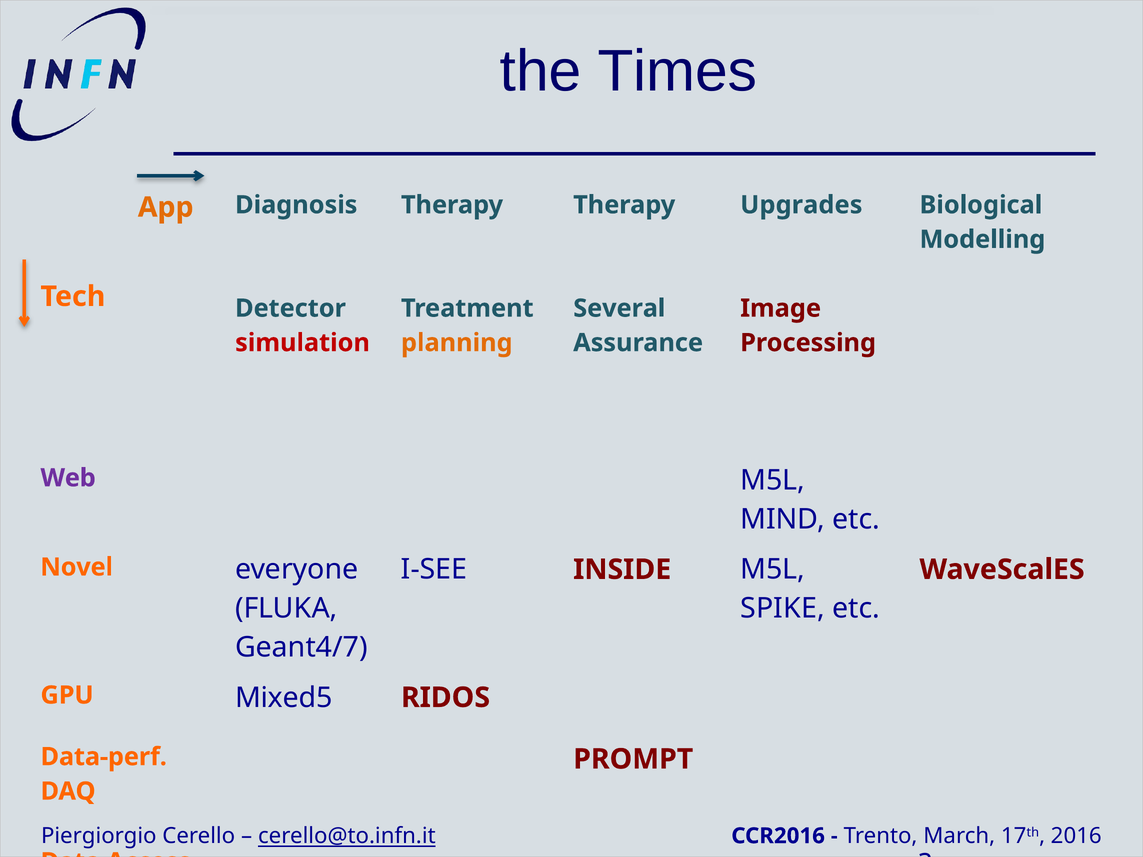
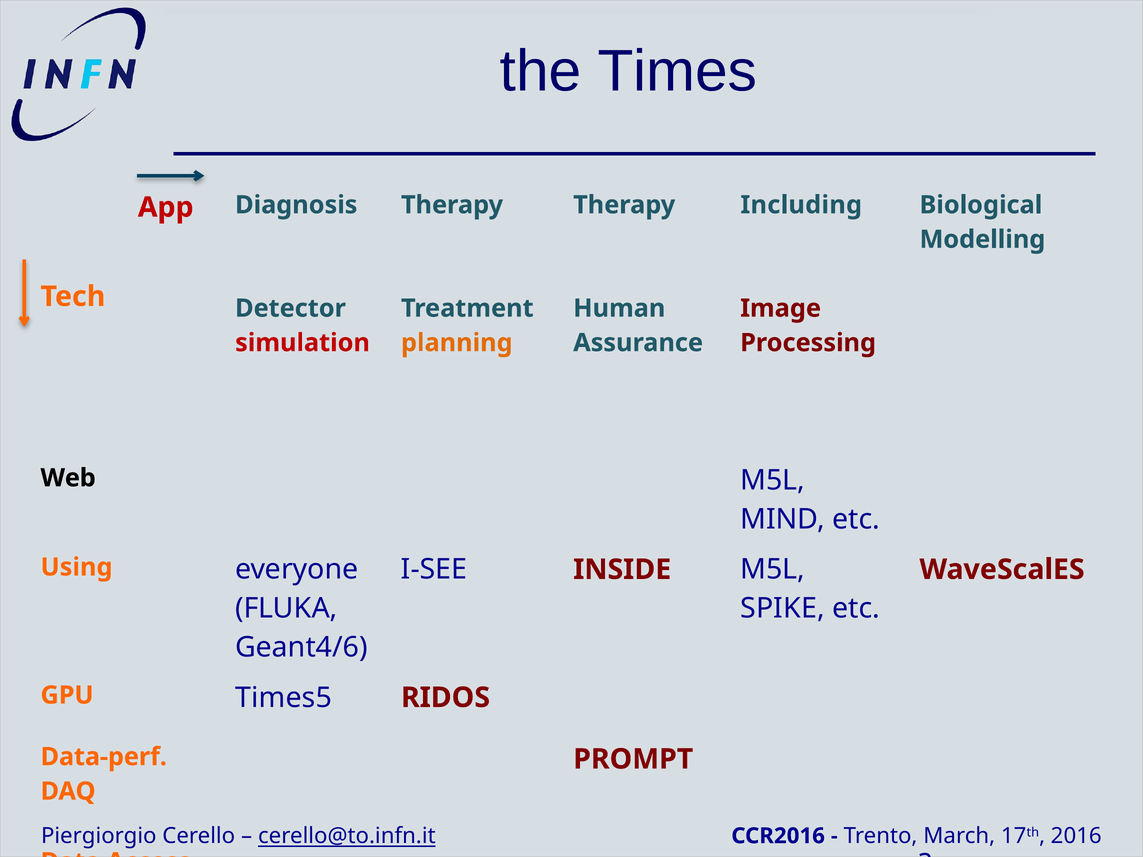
Upgrades: Upgrades -> Including (801, 205)
App colour: orange -> red (166, 207)
Several: Several -> Human (619, 308)
Web colour: purple -> black (68, 478)
Novel: Novel -> Using (77, 567)
Geant4/7: Geant4/7 -> Geant4/6 (301, 647)
Mixed5: Mixed5 -> Times5 (284, 698)
